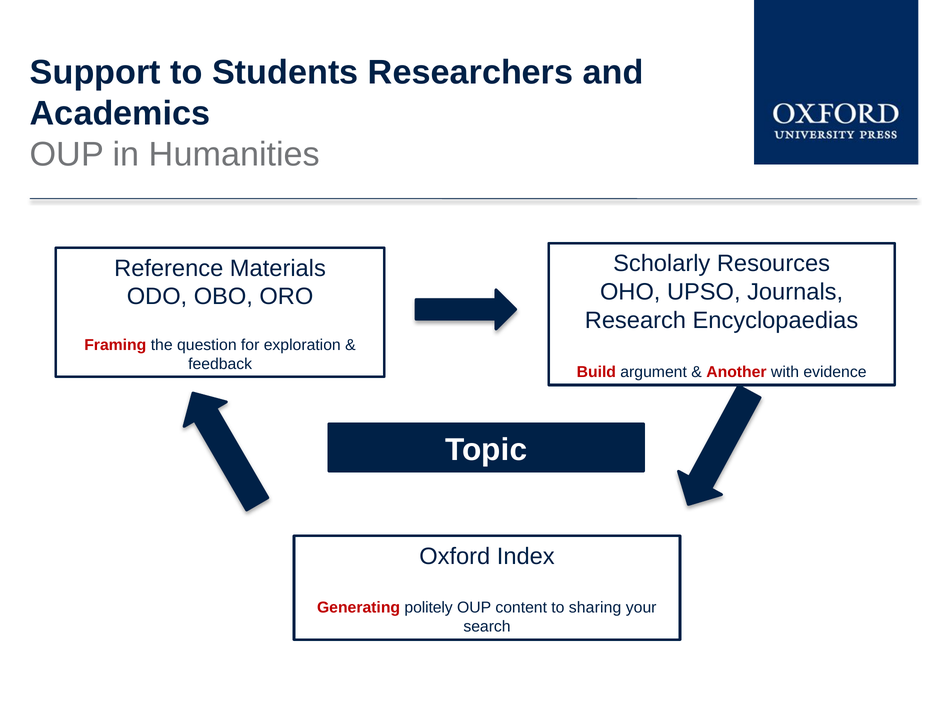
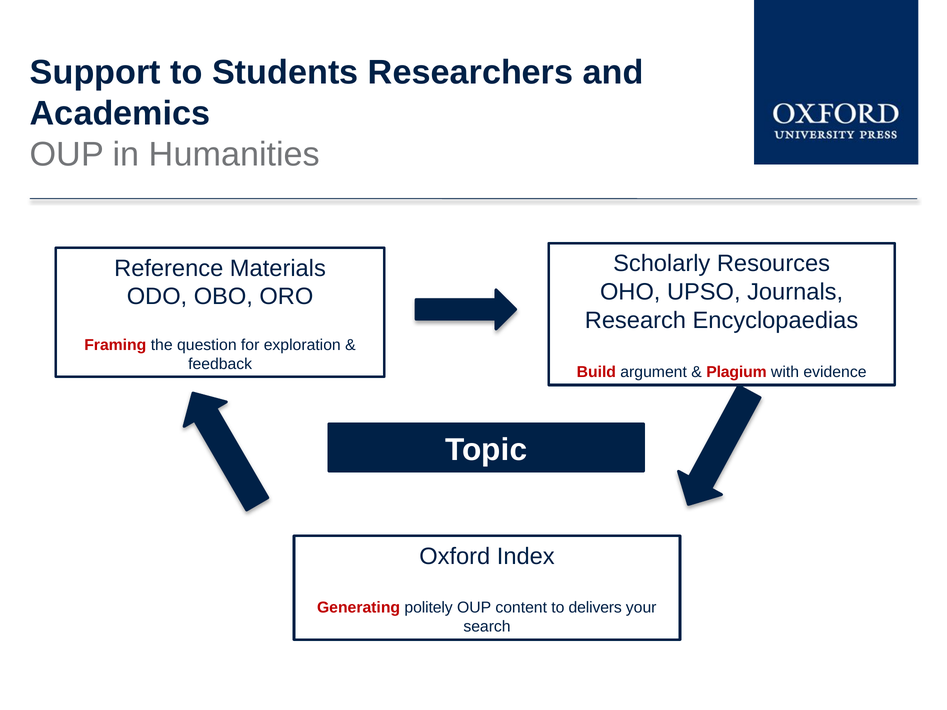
Another: Another -> Plagium (736, 372)
sharing: sharing -> delivers (595, 608)
